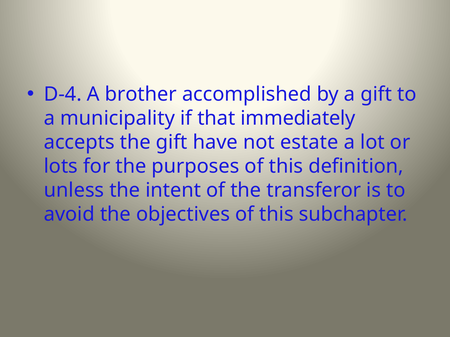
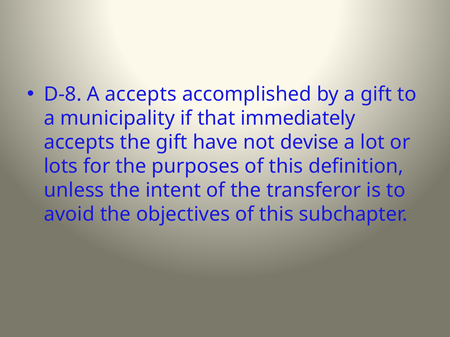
D-4: D-4 -> D-8 (63, 94)
A brother: brother -> accepts (141, 94)
estate: estate -> devise (309, 142)
